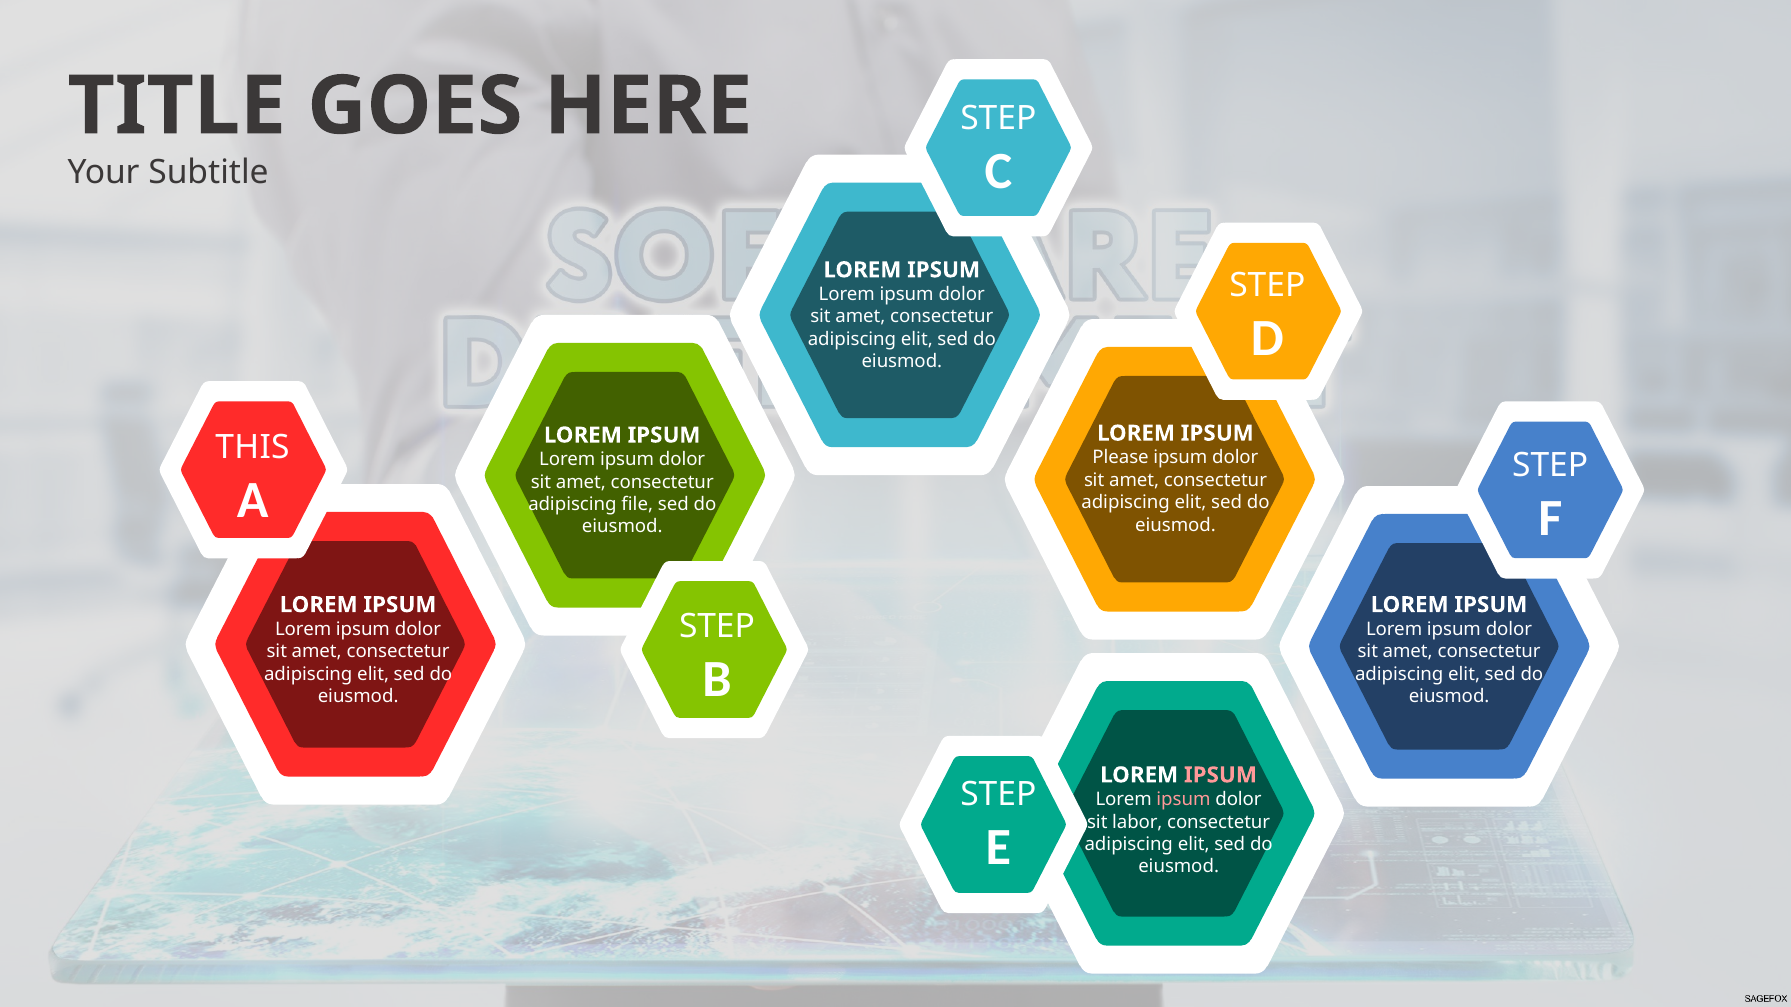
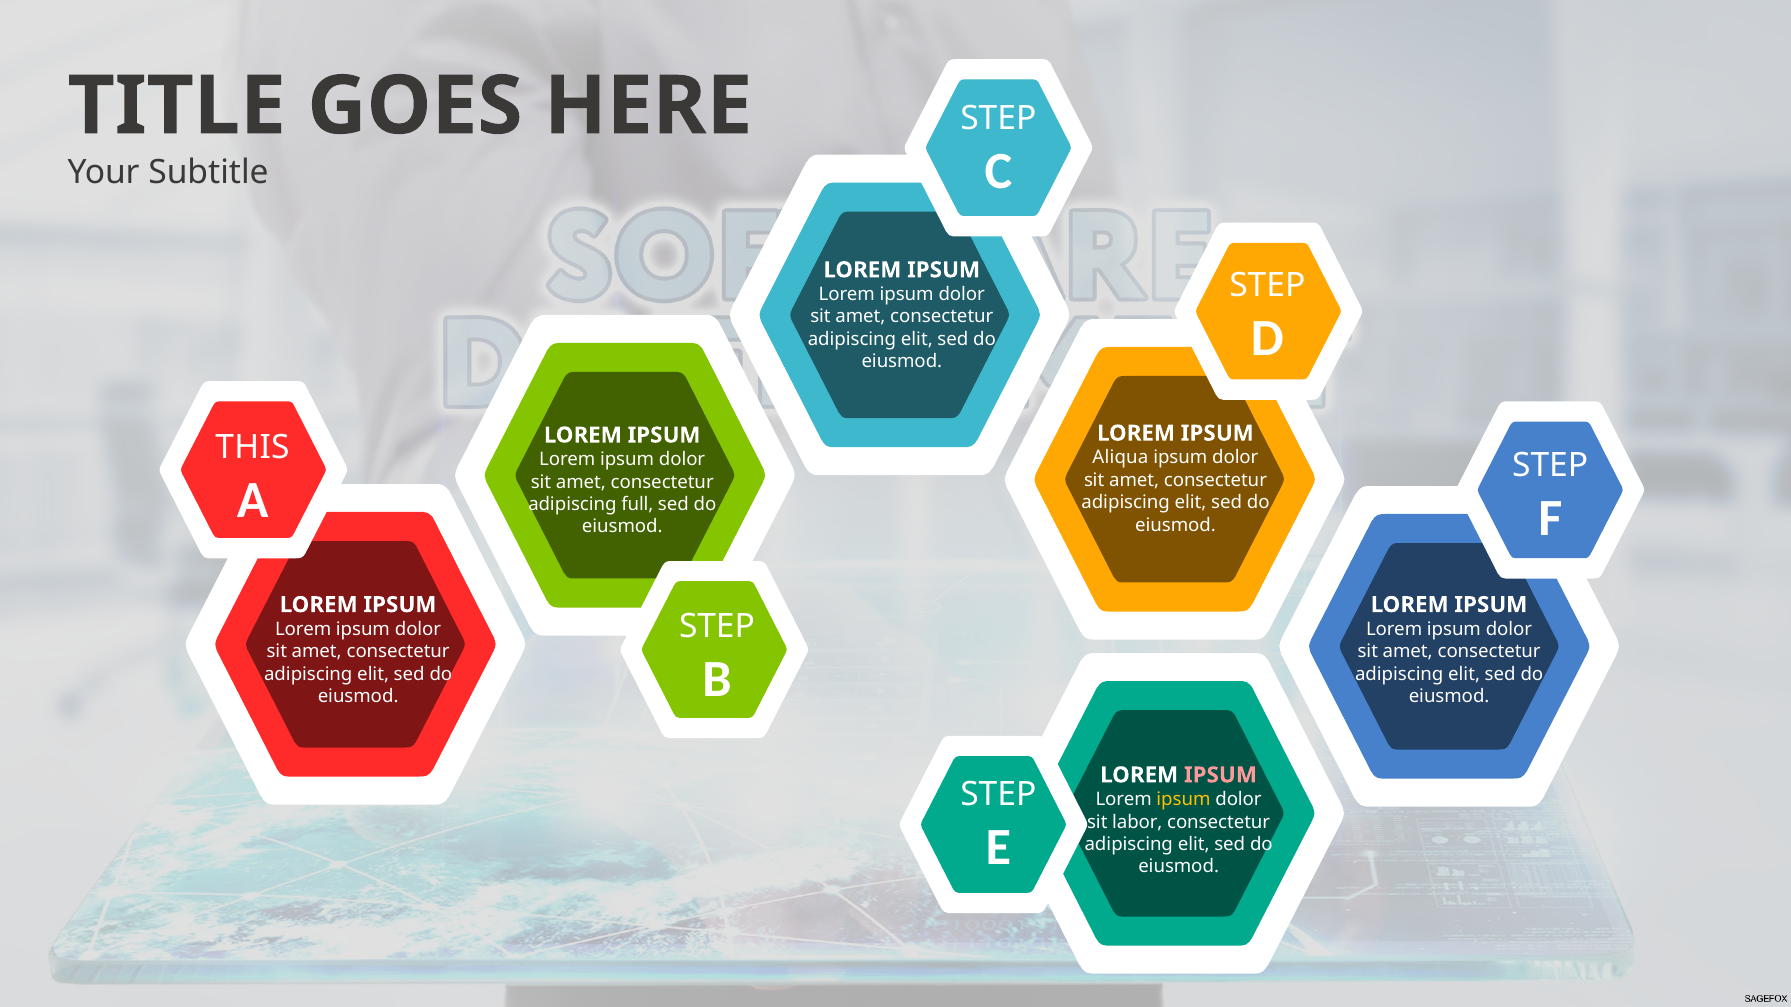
Please: Please -> Aliqua (1120, 458)
file: file -> full (637, 505)
ipsum colour: pink -> yellow (1183, 800)
